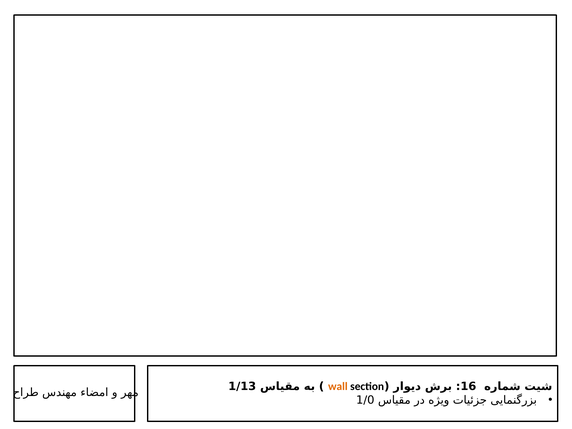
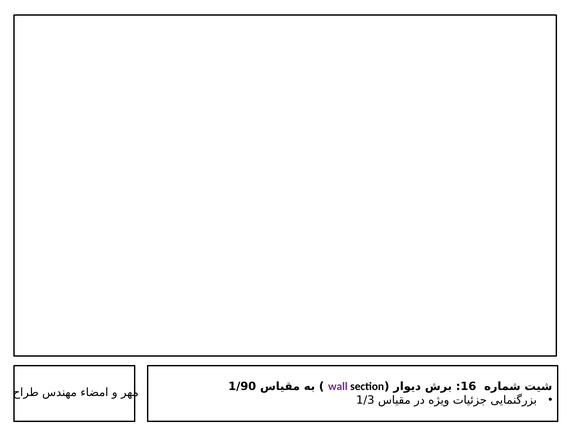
1/13: 1/13 -> 1/90 (242, 386)
wall colour: orange -> purple (338, 386)
1/0: 1/0 -> 1/3 (365, 400)
